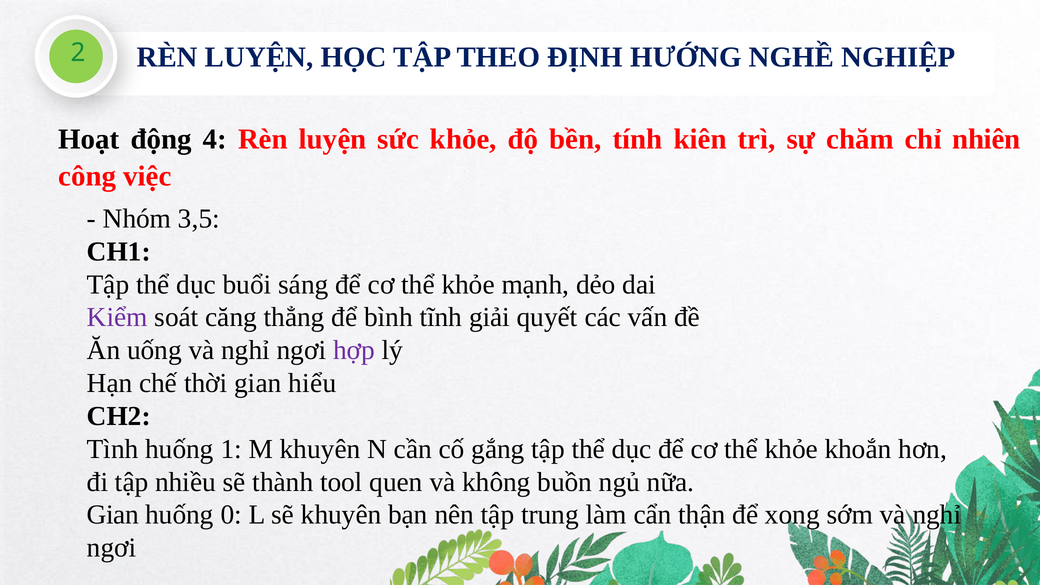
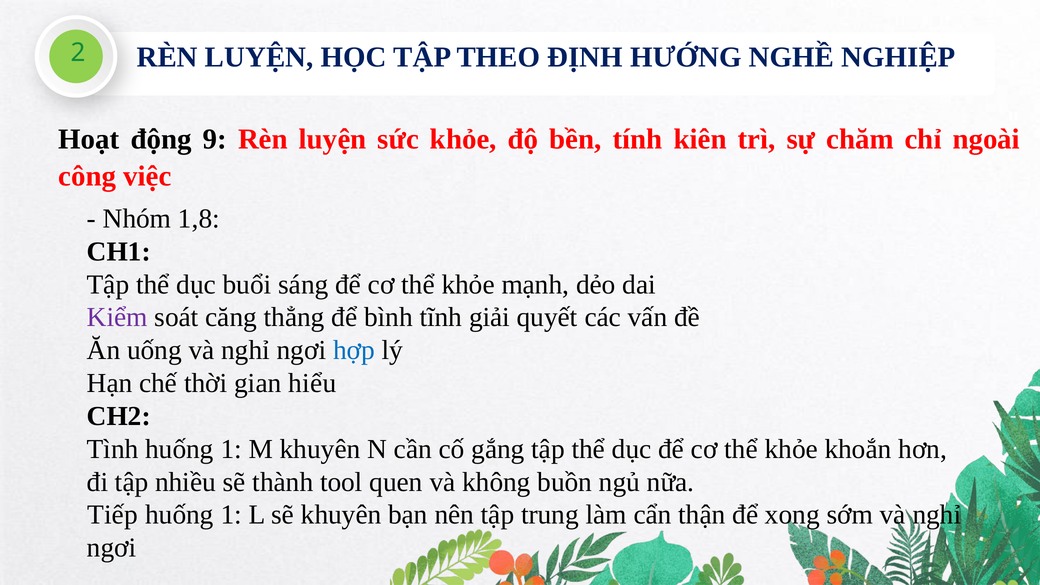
4: 4 -> 9 (215, 139)
nhiên: nhiên -> ngoài (986, 139)
3,5: 3,5 -> 1,8 (199, 219)
hợp colour: purple -> blue (354, 350)
Gian: Gian -> Tiếp (113, 515)
0: 0 -> 1 (231, 515)
